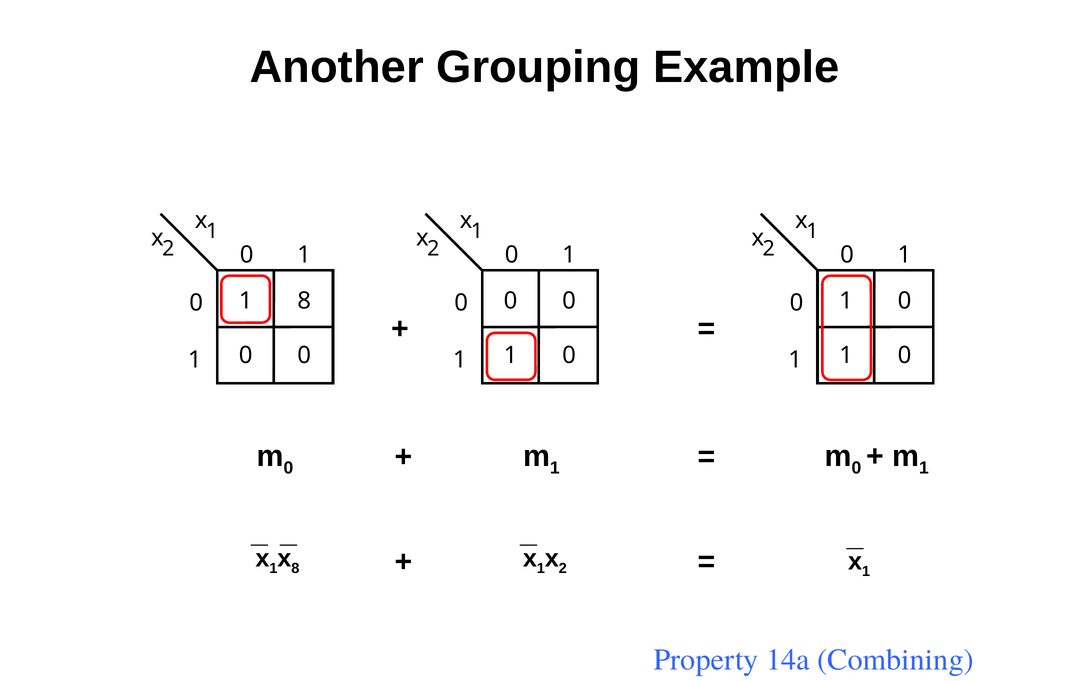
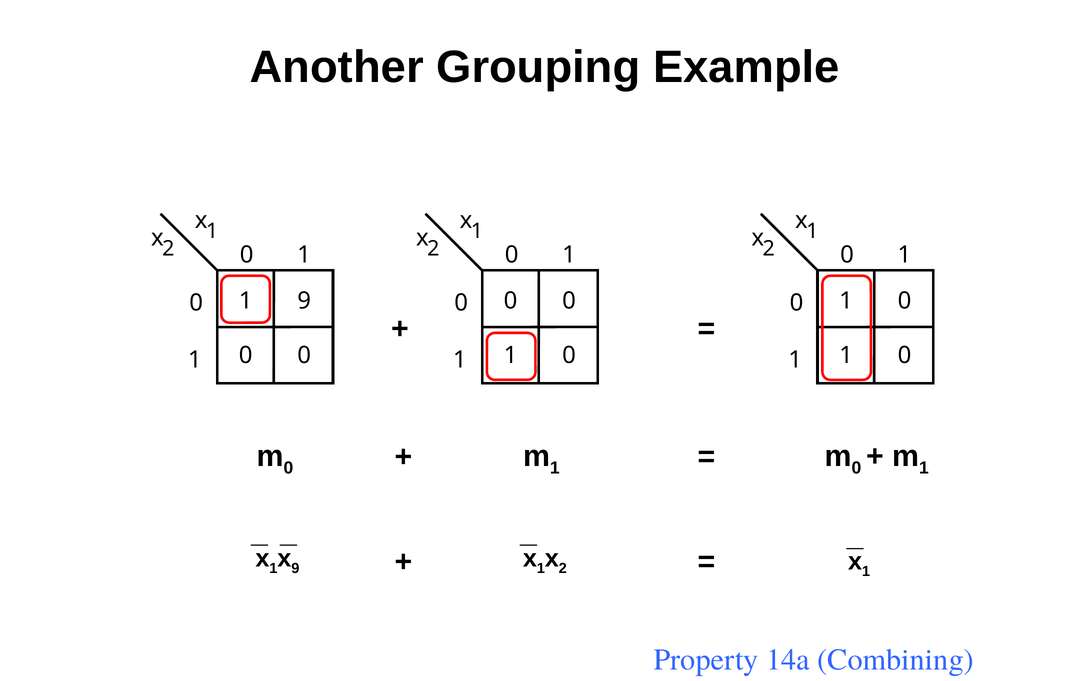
1 8: 8 -> 9 (304, 301)
x 8: 8 -> 9 (295, 569)
